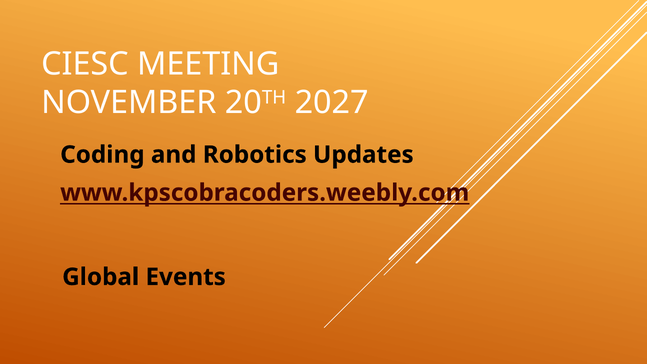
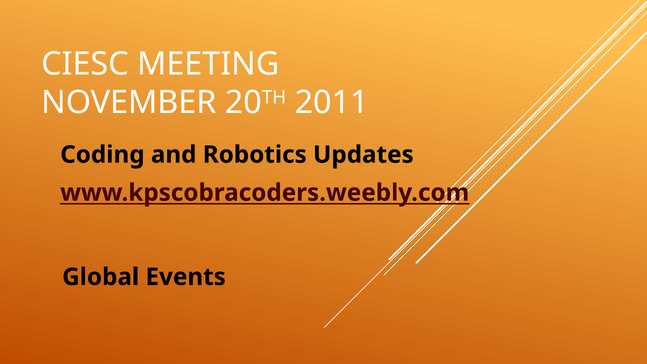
2027: 2027 -> 2011 (332, 103)
